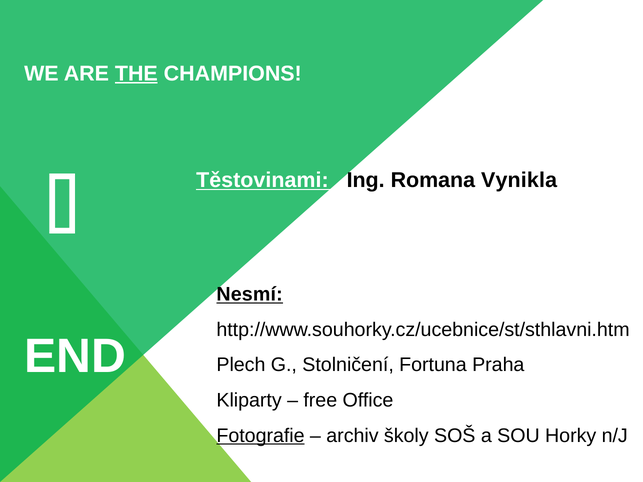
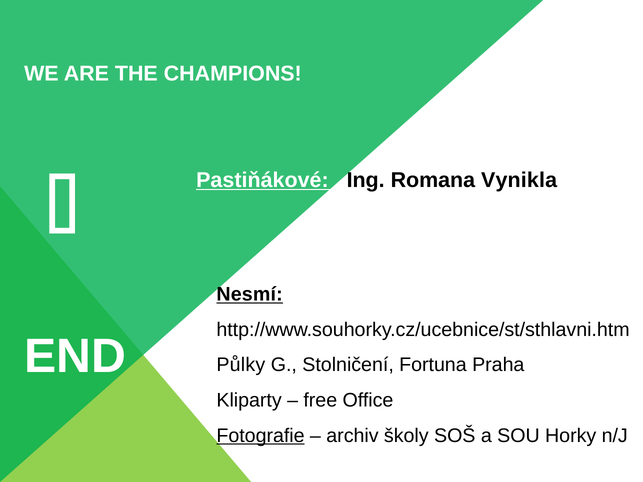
THE underline: present -> none (136, 74)
Těstovinami: Těstovinami -> Pastiňákové (262, 180)
Plech: Plech -> Půlky (241, 365)
